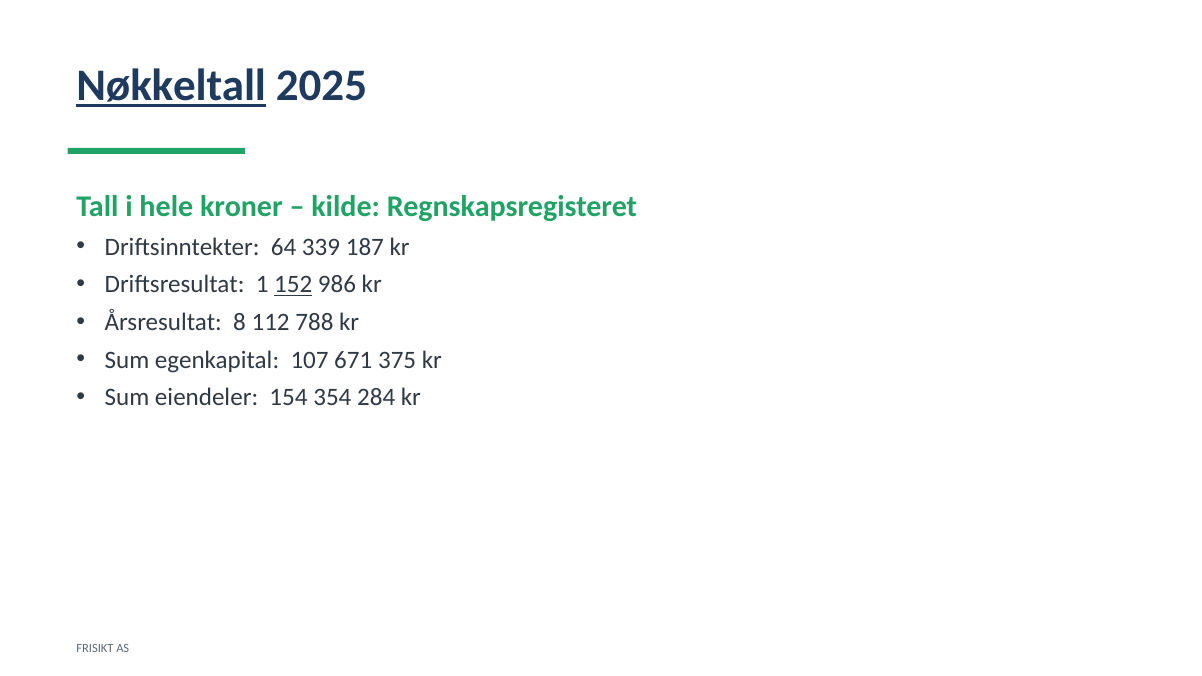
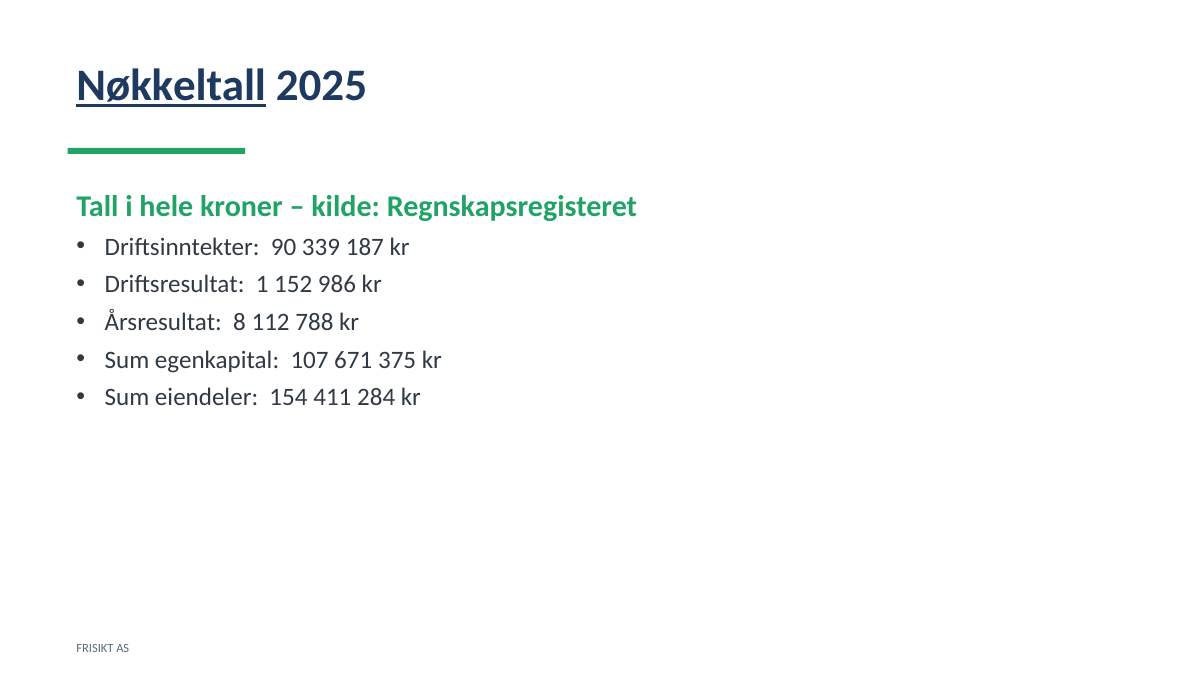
64: 64 -> 90 (284, 247)
152 underline: present -> none (293, 285)
354: 354 -> 411 (332, 398)
